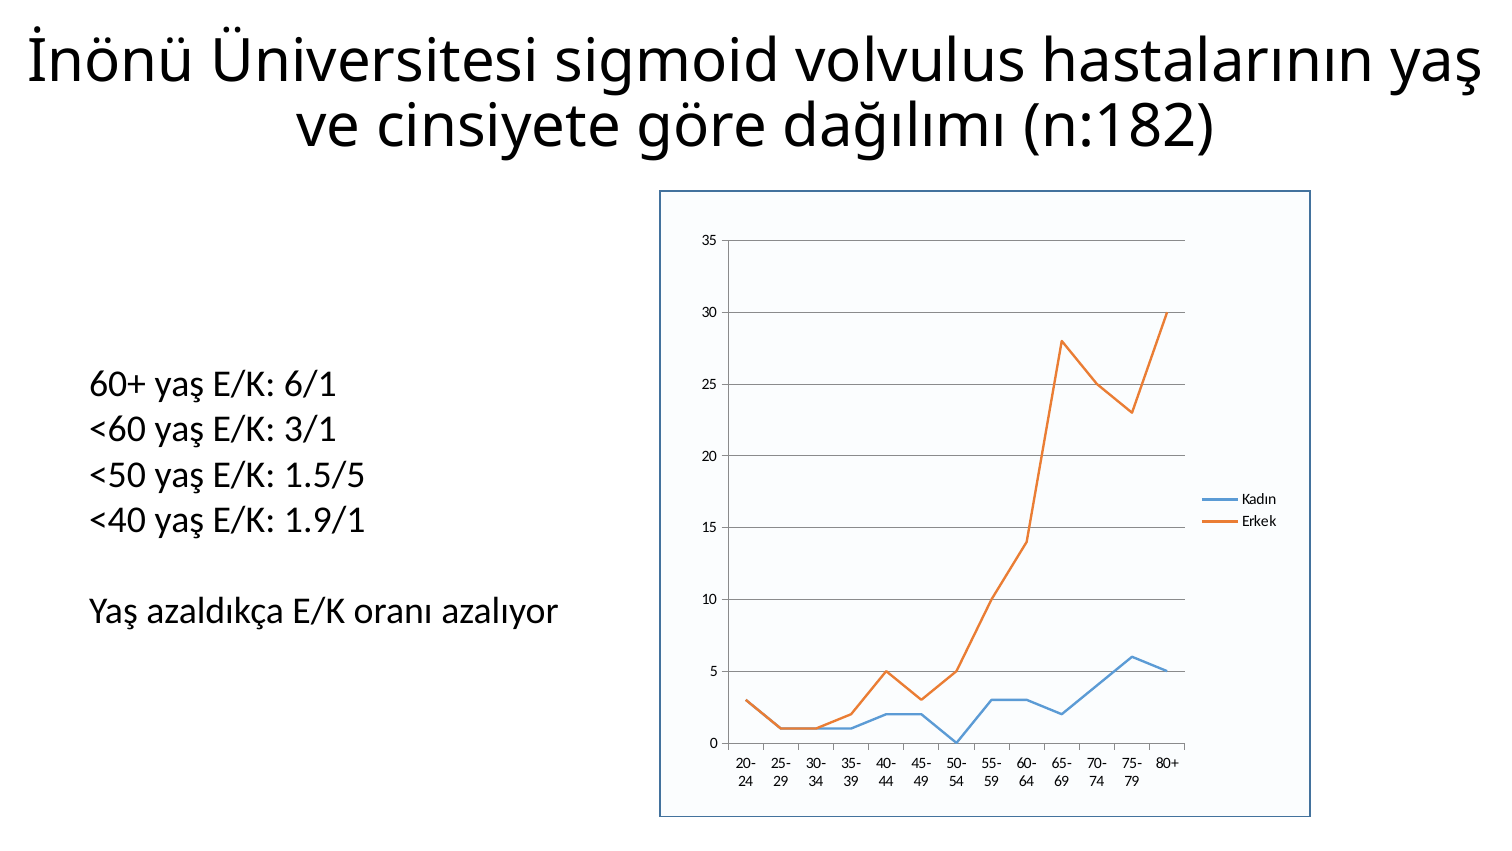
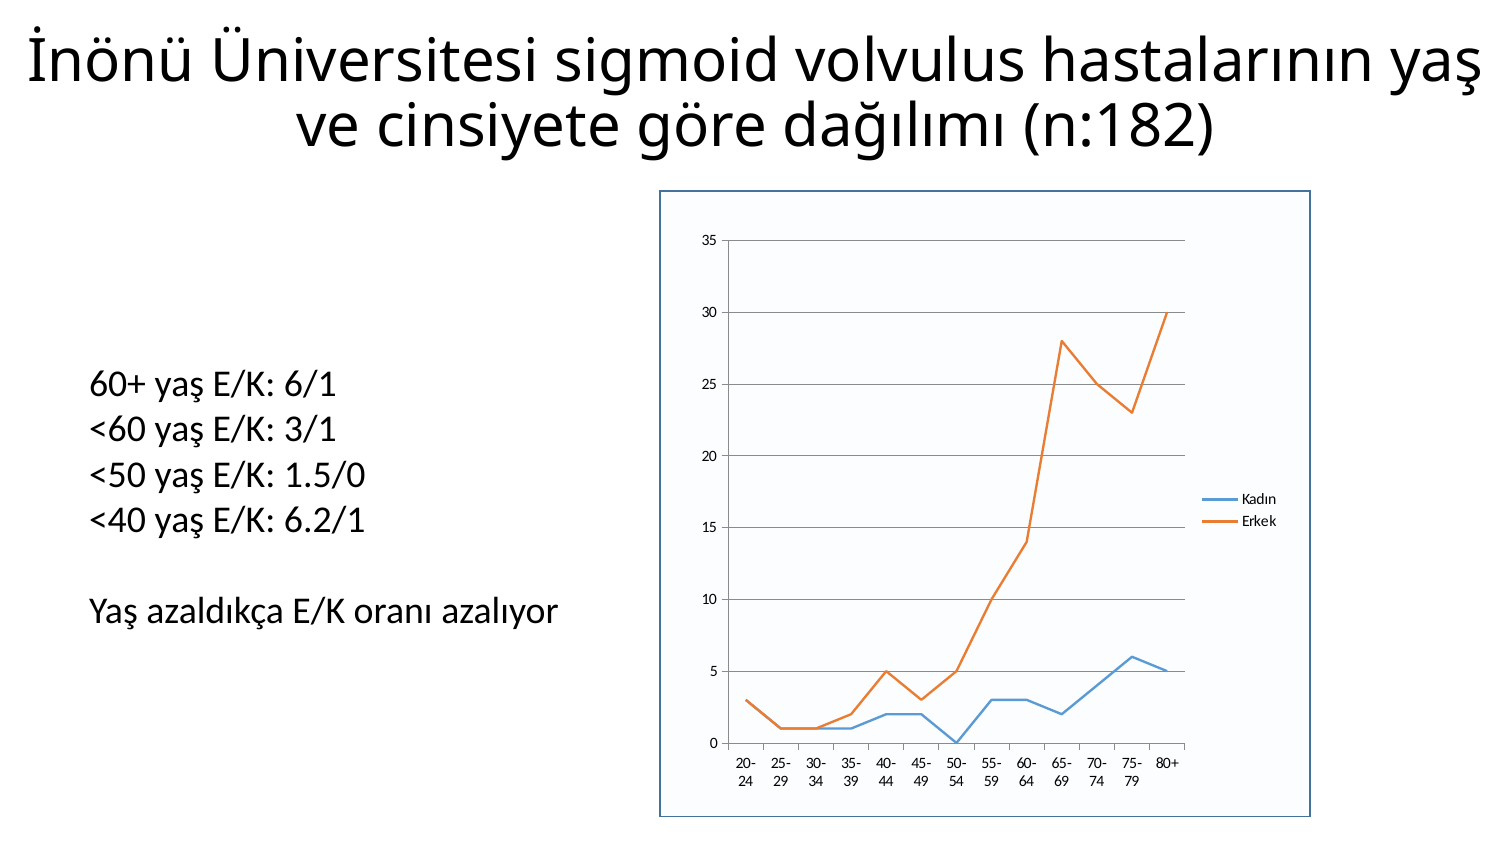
1.5/5: 1.5/5 -> 1.5/0 (325, 474)
1.9/1: 1.9/1 -> 6.2/1 (325, 520)
